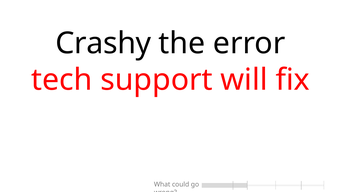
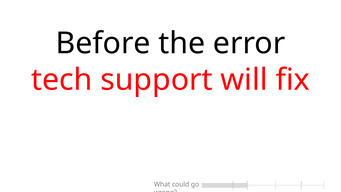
Crashy: Crashy -> Before (103, 43)
